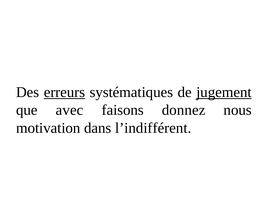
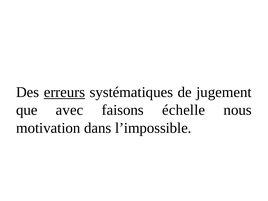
jugement underline: present -> none (224, 92)
donnez: donnez -> échelle (184, 110)
l’indifférent: l’indifférent -> l’impossible (153, 128)
